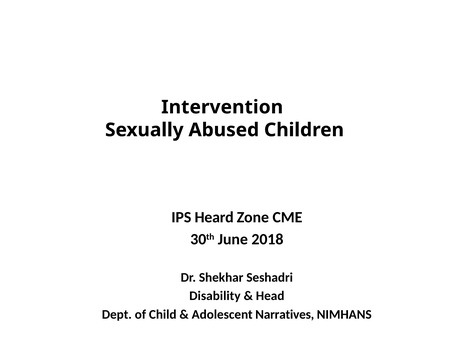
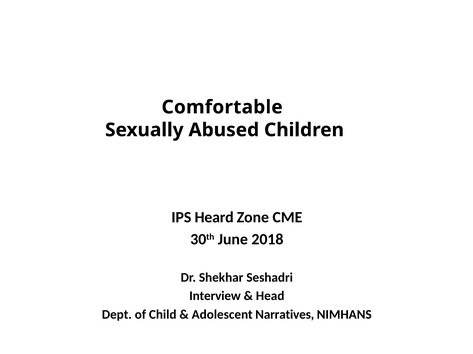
Intervention: Intervention -> Comfortable (222, 107)
Disability: Disability -> Interview (215, 297)
